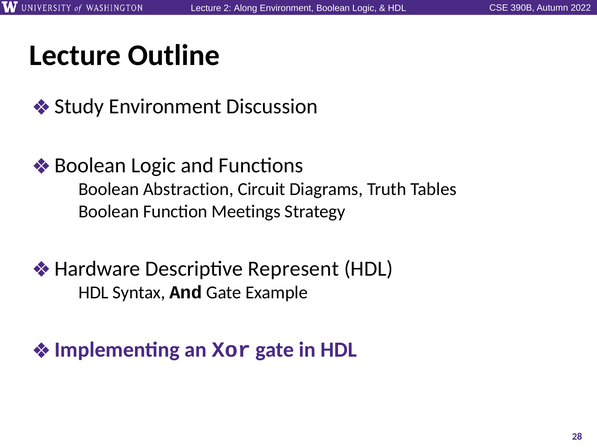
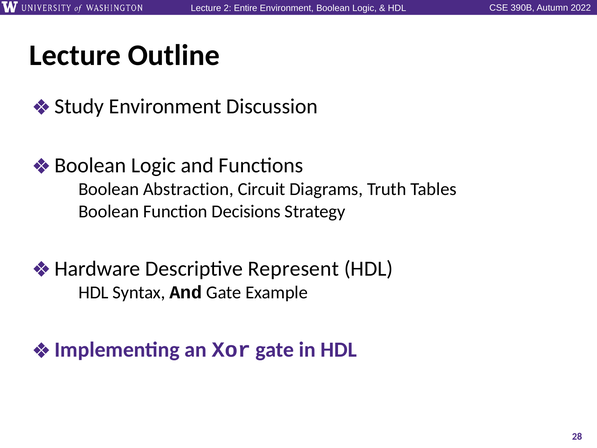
Along: Along -> Entire (246, 8)
Meetings: Meetings -> Decisions (246, 211)
